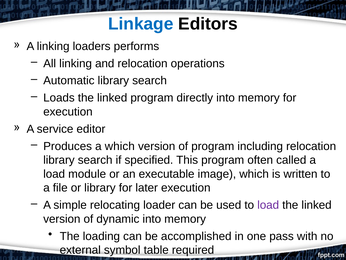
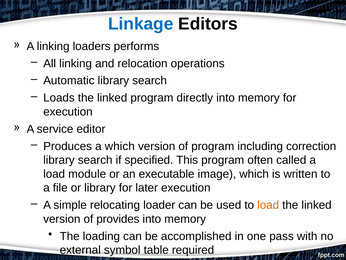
including relocation: relocation -> correction (311, 146)
load colour: purple -> orange (268, 205)
dynamic: dynamic -> provides (118, 219)
